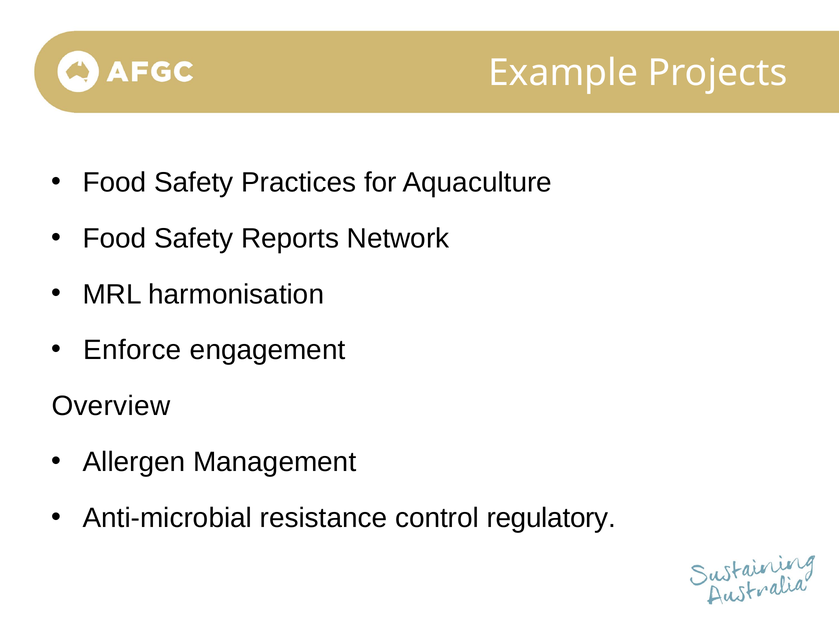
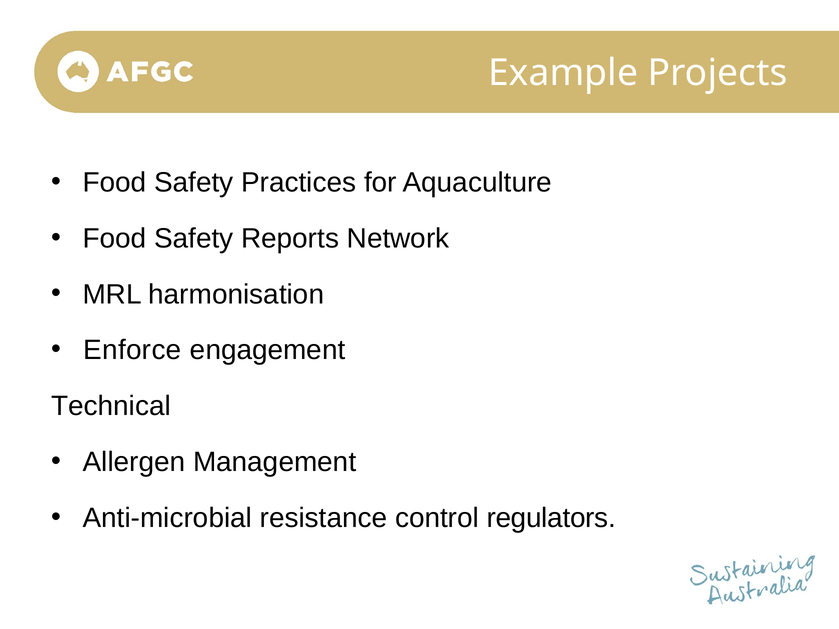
Overview: Overview -> Technical (111, 406)
regulatory: regulatory -> regulators (551, 518)
